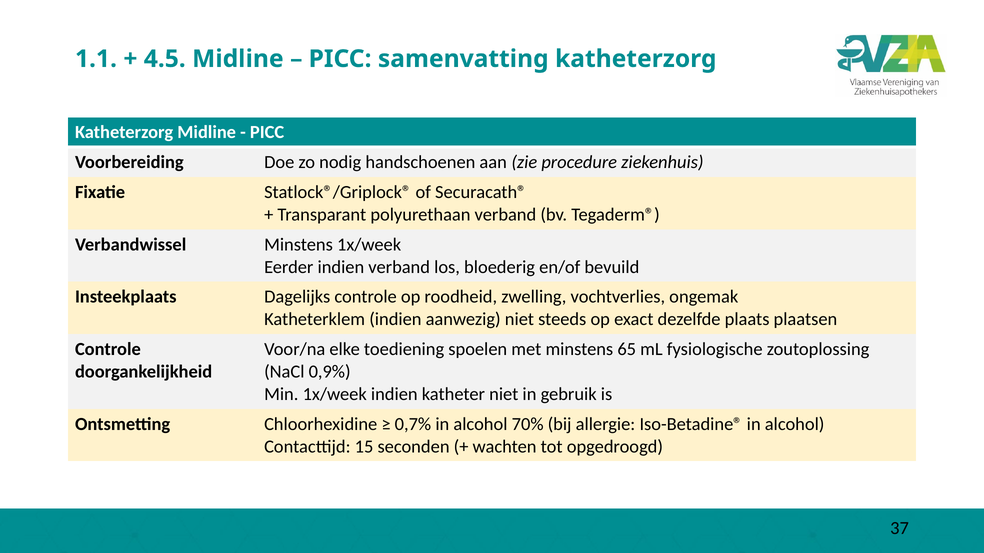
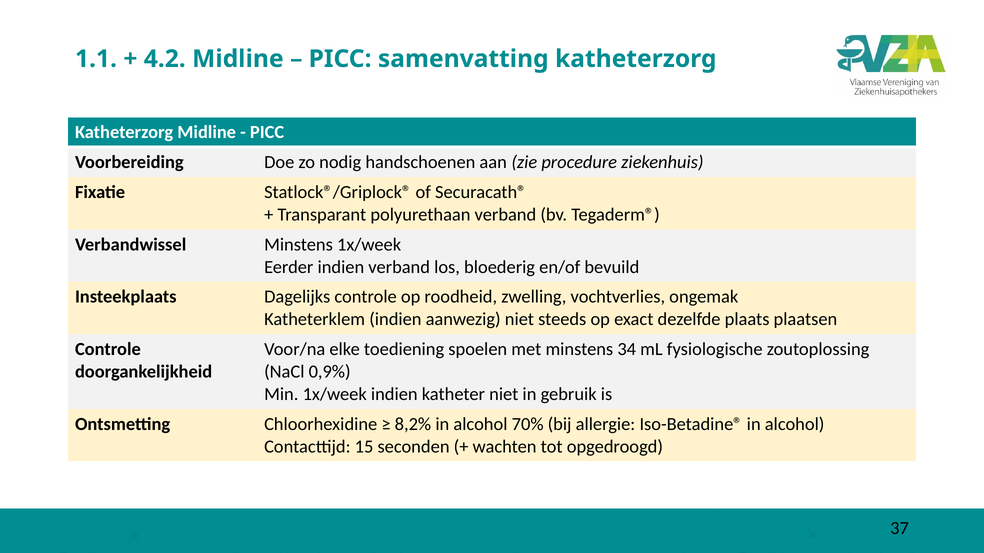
4.5: 4.5 -> 4.2 (165, 59)
65: 65 -> 34 (627, 350)
0,7%: 0,7% -> 8,2% (413, 425)
